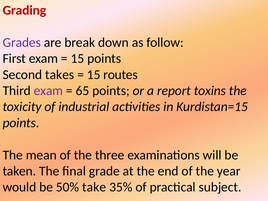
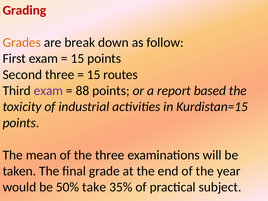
Grades colour: purple -> orange (22, 42)
Second takes: takes -> three (60, 75)
65: 65 -> 88 (82, 91)
toxins: toxins -> based (210, 91)
